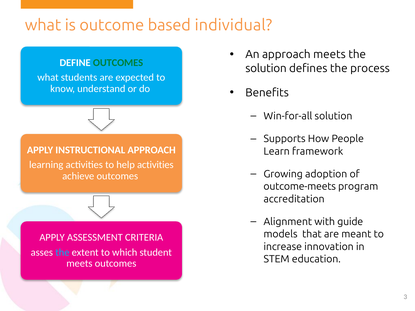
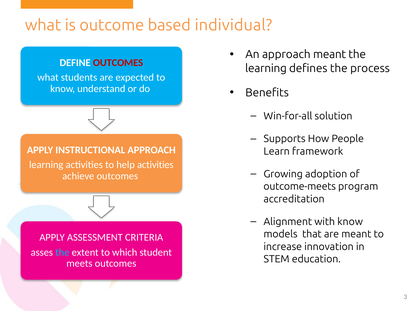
approach meets: meets -> meant (330, 55)
OUTCOMES colour: green -> red (118, 63)
solution: solution -> learning (266, 68)
with guide: guide -> know (350, 222)
